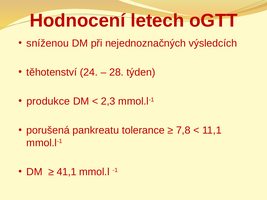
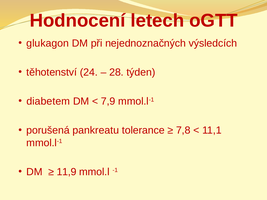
sníženou: sníženou -> glukagon (48, 43)
produkce: produkce -> diabetem (48, 101)
2,3: 2,3 -> 7,9 (108, 101)
41,1: 41,1 -> 11,9 (67, 172)
